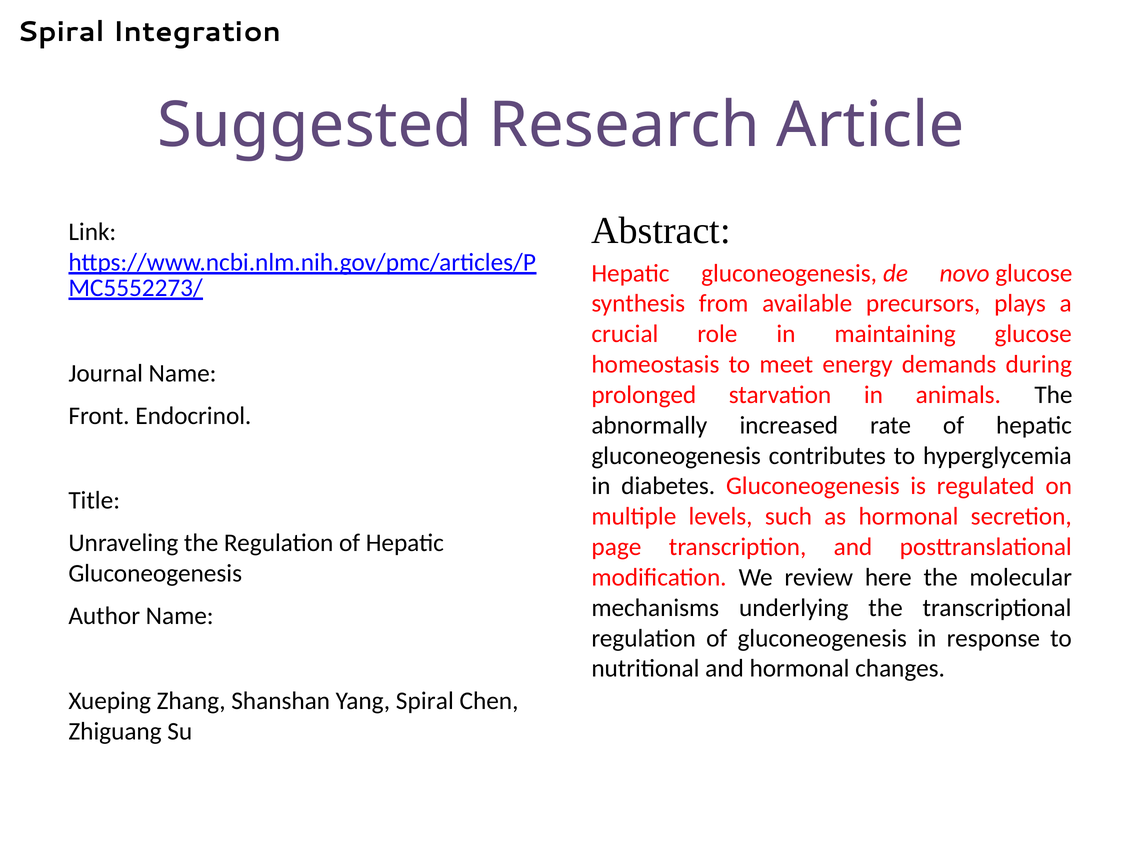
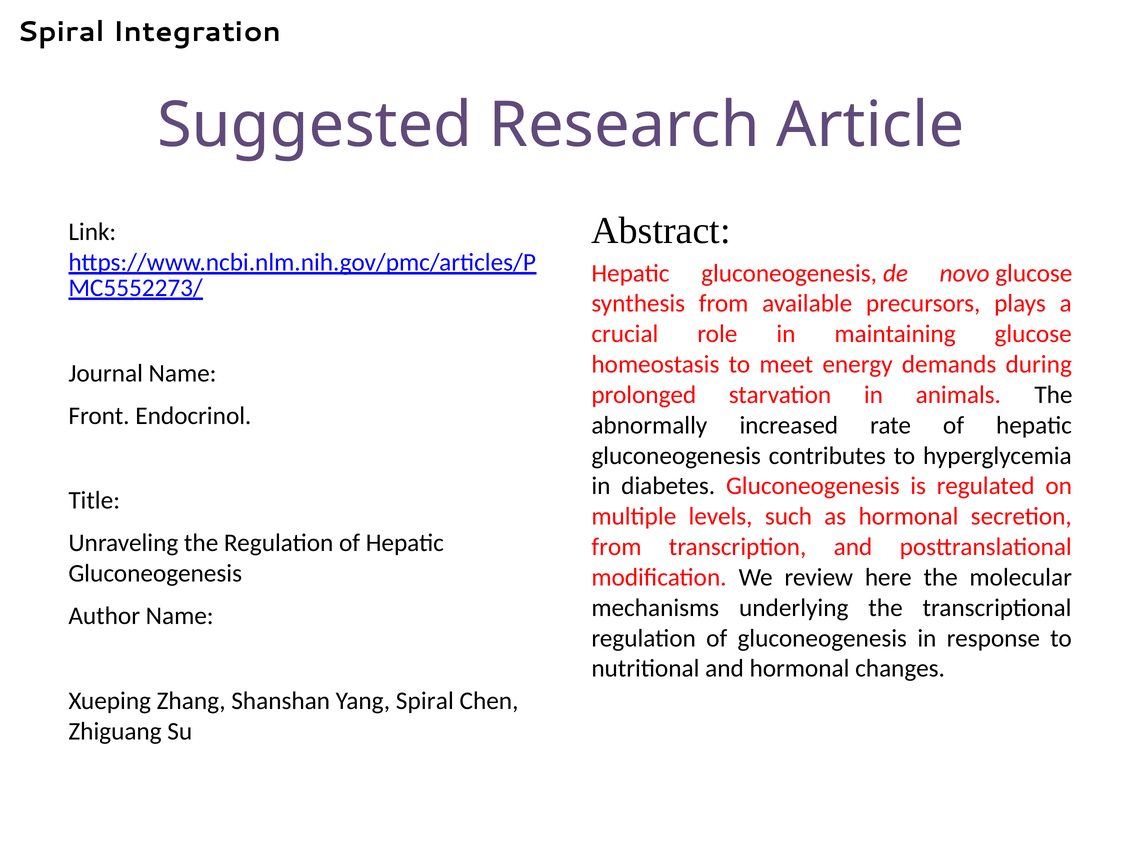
page: page -> from (616, 547)
